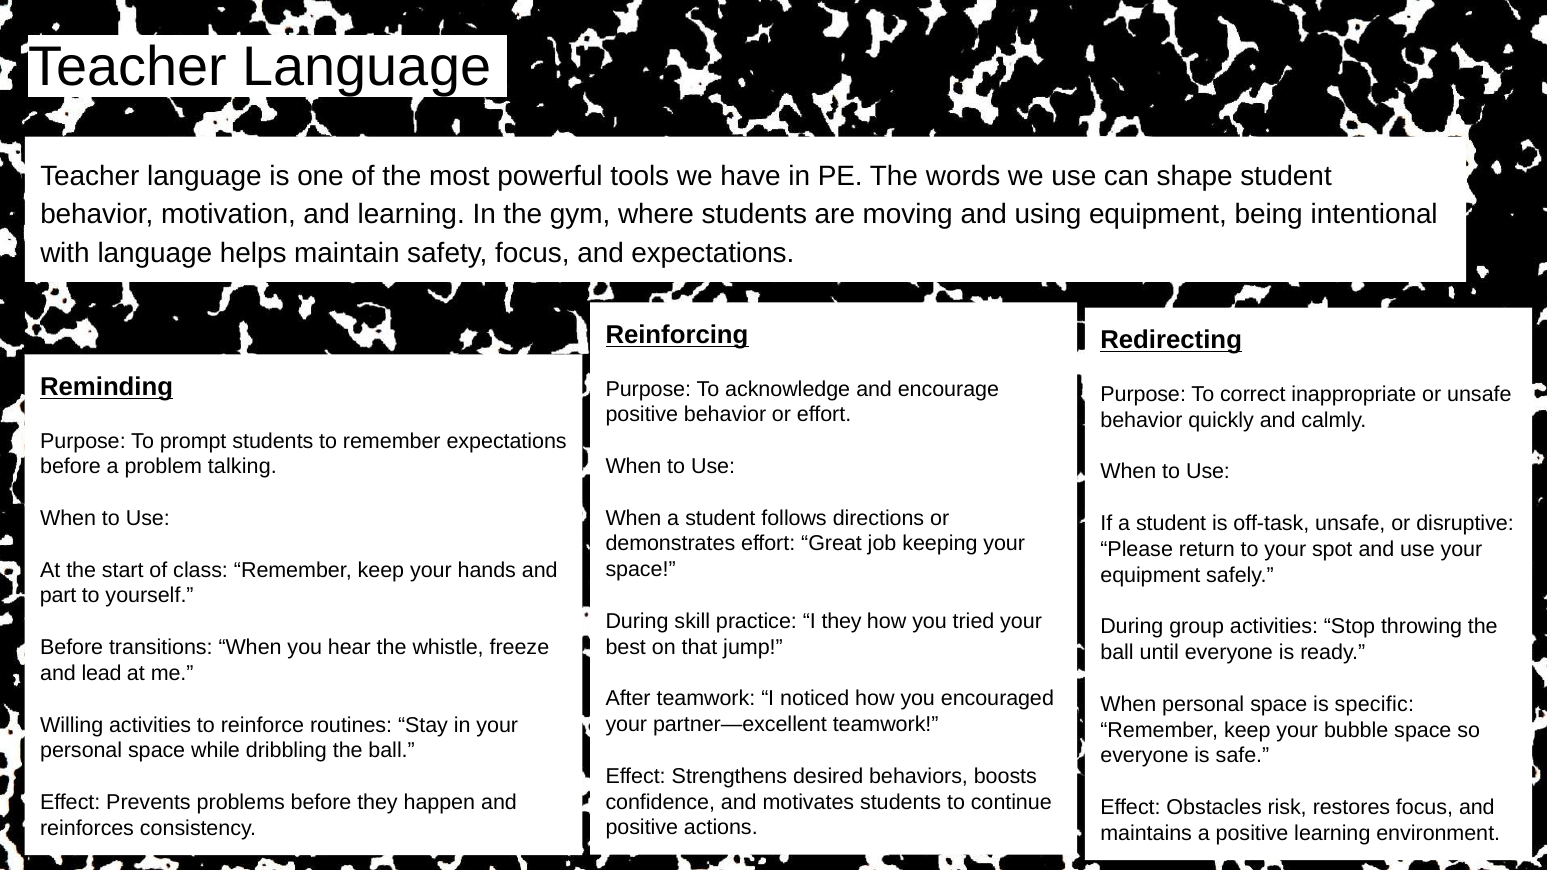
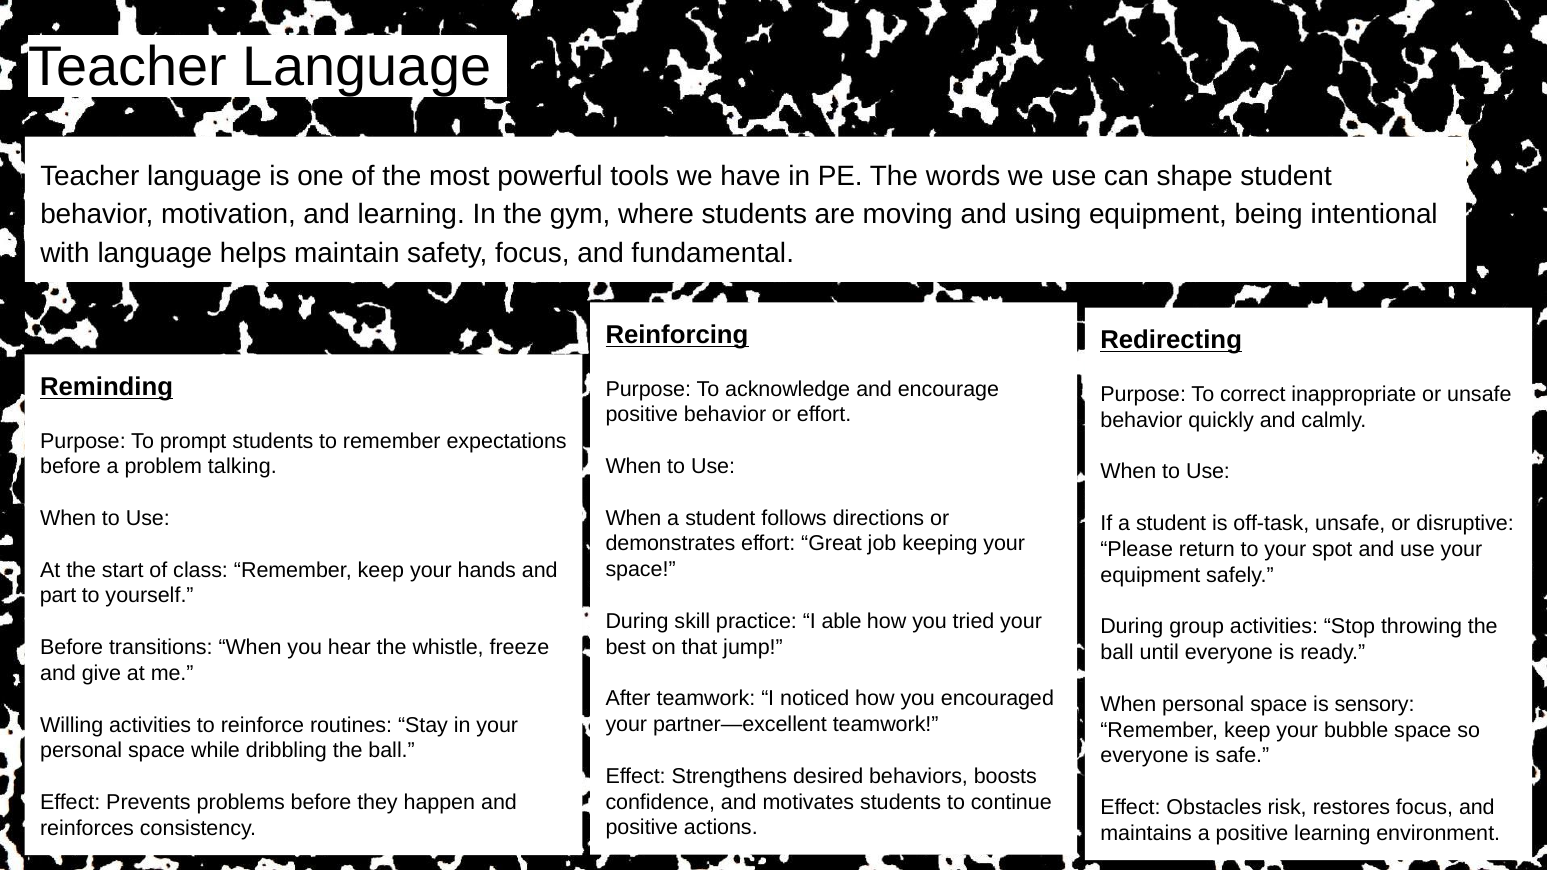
and expectations: expectations -> fundamental (713, 253)
I they: they -> able (842, 621)
lead: lead -> give (101, 674)
specific: specific -> sensory (1375, 704)
